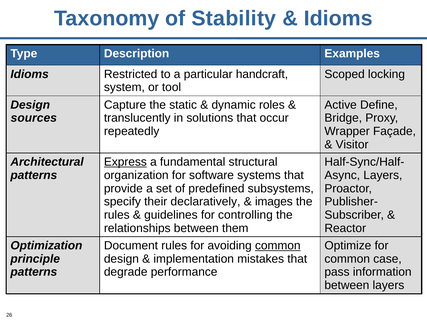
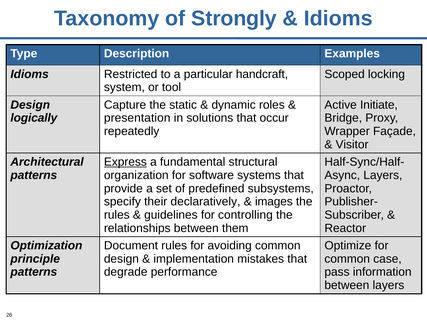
Stability: Stability -> Strongly (234, 18)
Define: Define -> Initiate (379, 105)
sources: sources -> logically (34, 118)
translucently: translucently -> presentation (137, 118)
common underline: present -> none (278, 246)
